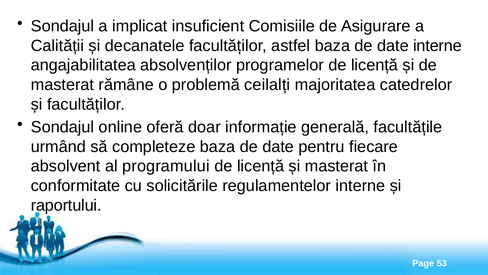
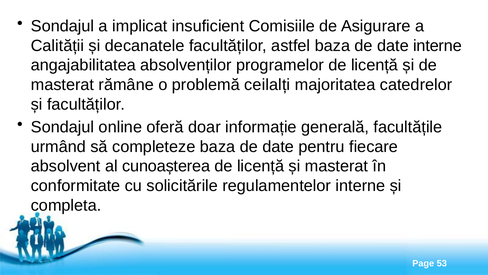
programului: programului -> cunoașterea (166, 166)
raportului: raportului -> completa (66, 205)
